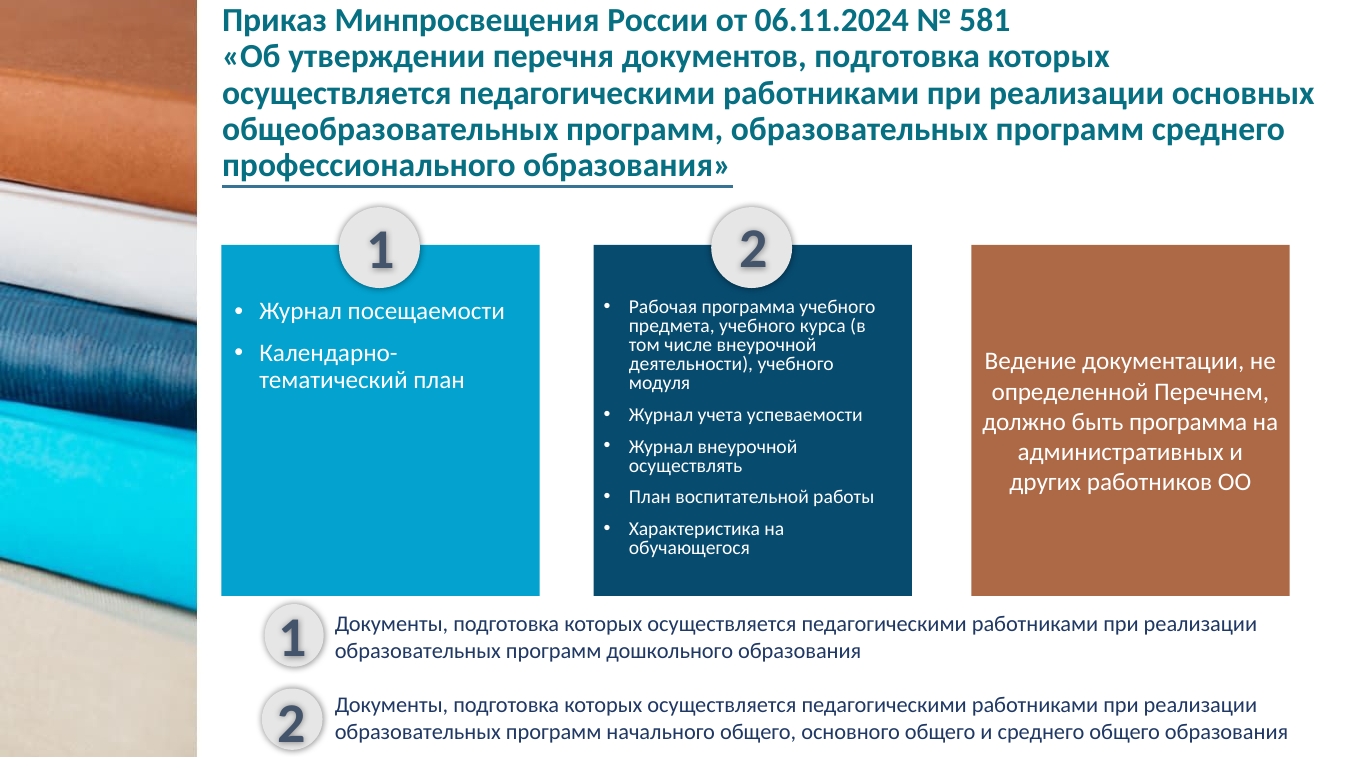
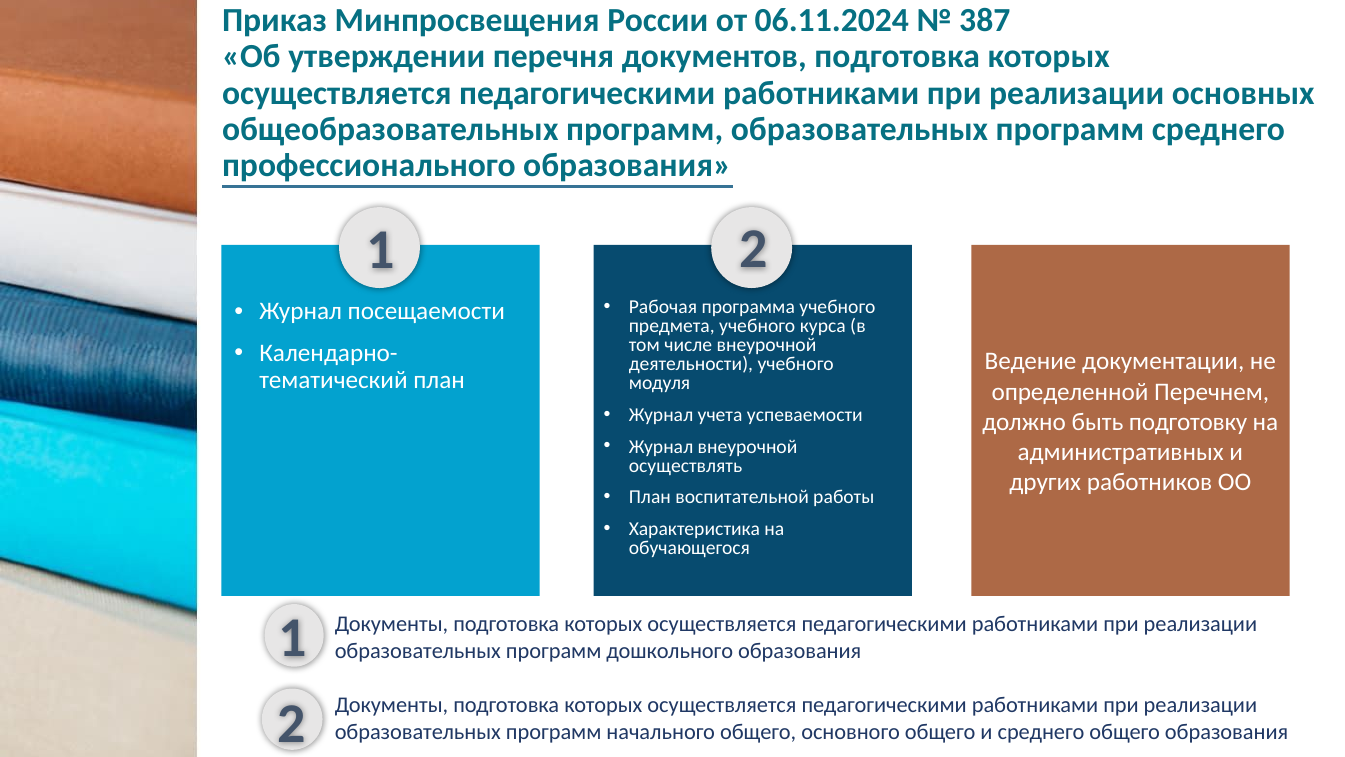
581: 581 -> 387 (985, 20)
быть программа: программа -> подготовку (1188, 422)
